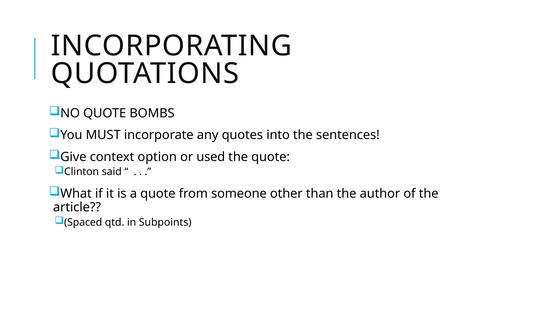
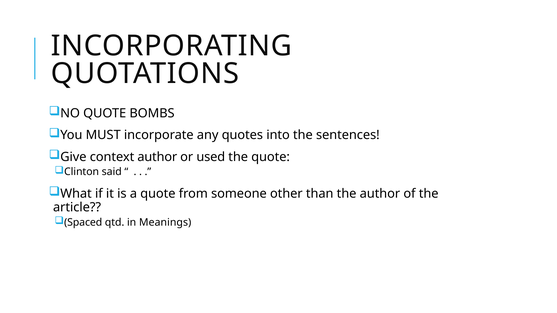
context option: option -> author (157, 157)
Subpoints: Subpoints -> Meanings (165, 222)
